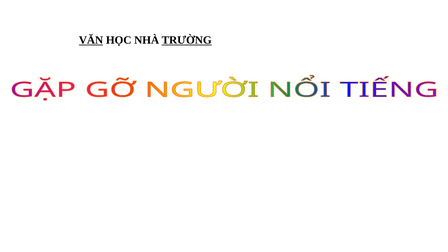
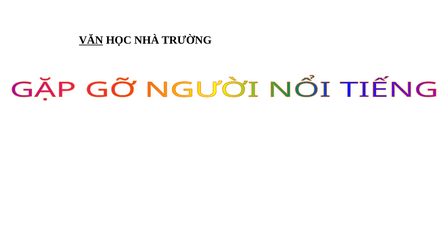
TRƯỜNG underline: present -> none (187, 40)
